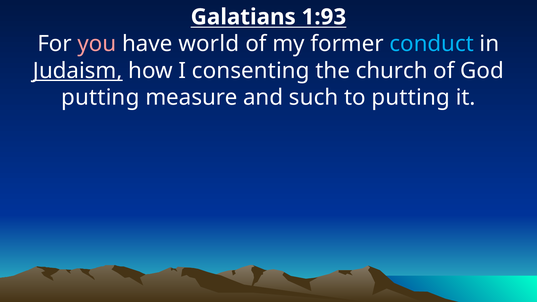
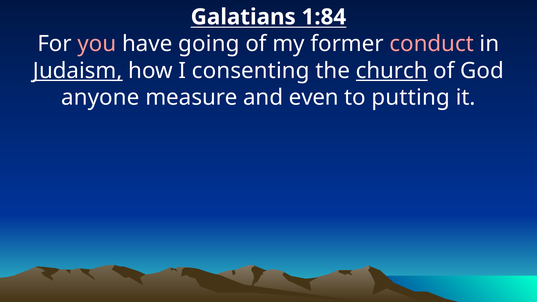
1:93: 1:93 -> 1:84 (324, 17)
world: world -> going (209, 44)
conduct colour: light blue -> pink (432, 44)
church underline: none -> present (392, 71)
putting: putting -> anyone (100, 97)
such: such -> even (314, 97)
